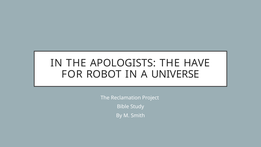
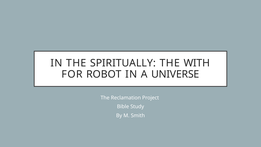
APOLOGISTS: APOLOGISTS -> SPIRITUALLY (123, 63)
HAVE: HAVE -> WITH (197, 63)
